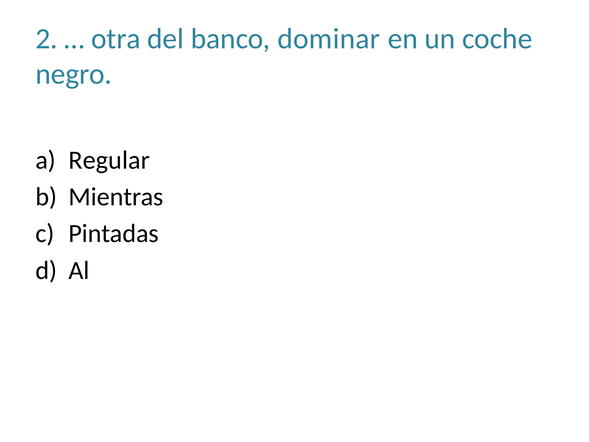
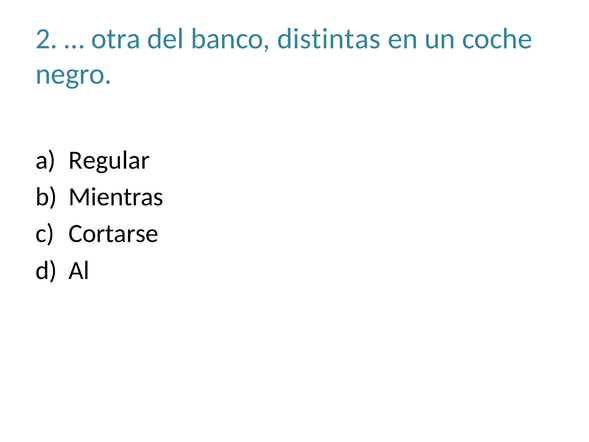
dominar: dominar -> distintas (329, 39)
Pintadas: Pintadas -> Cortarse (114, 234)
